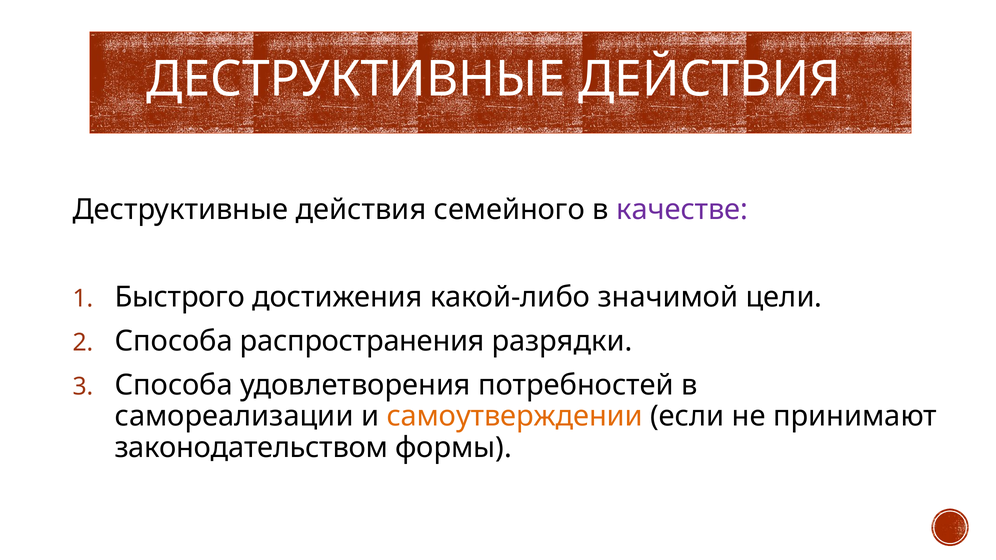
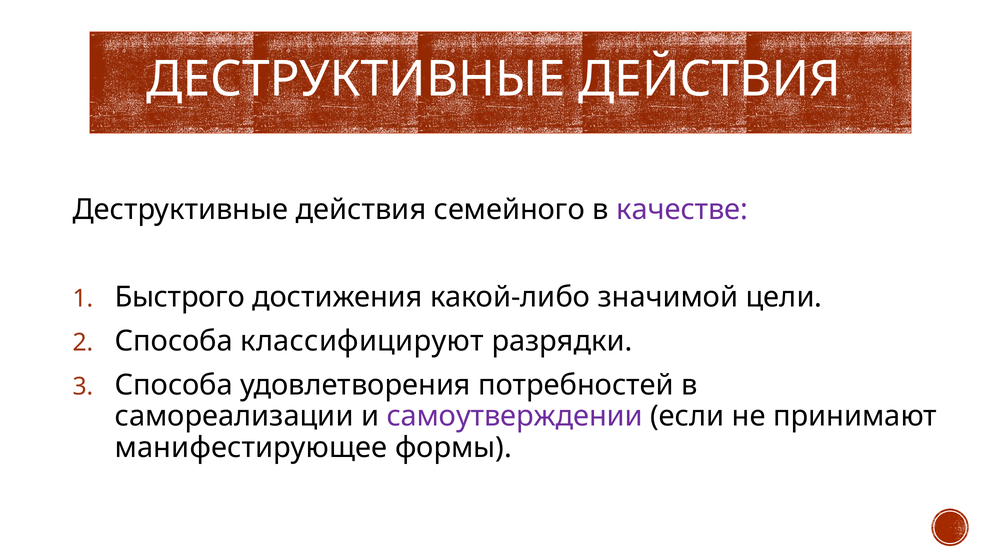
распространения: распространения -> классифицируют (362, 341)
самоутверждении colour: orange -> purple (515, 417)
законодательством: законодательством -> манифестирующее (251, 448)
